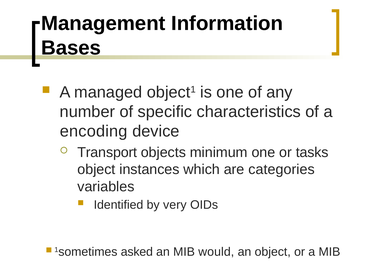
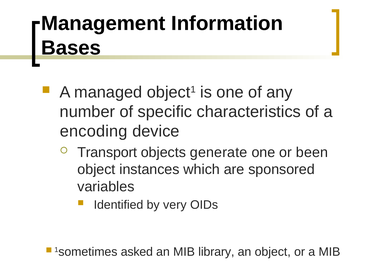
minimum: minimum -> generate (219, 153)
tasks: tasks -> been (312, 153)
categories: categories -> sponsored (282, 170)
would: would -> library (216, 252)
